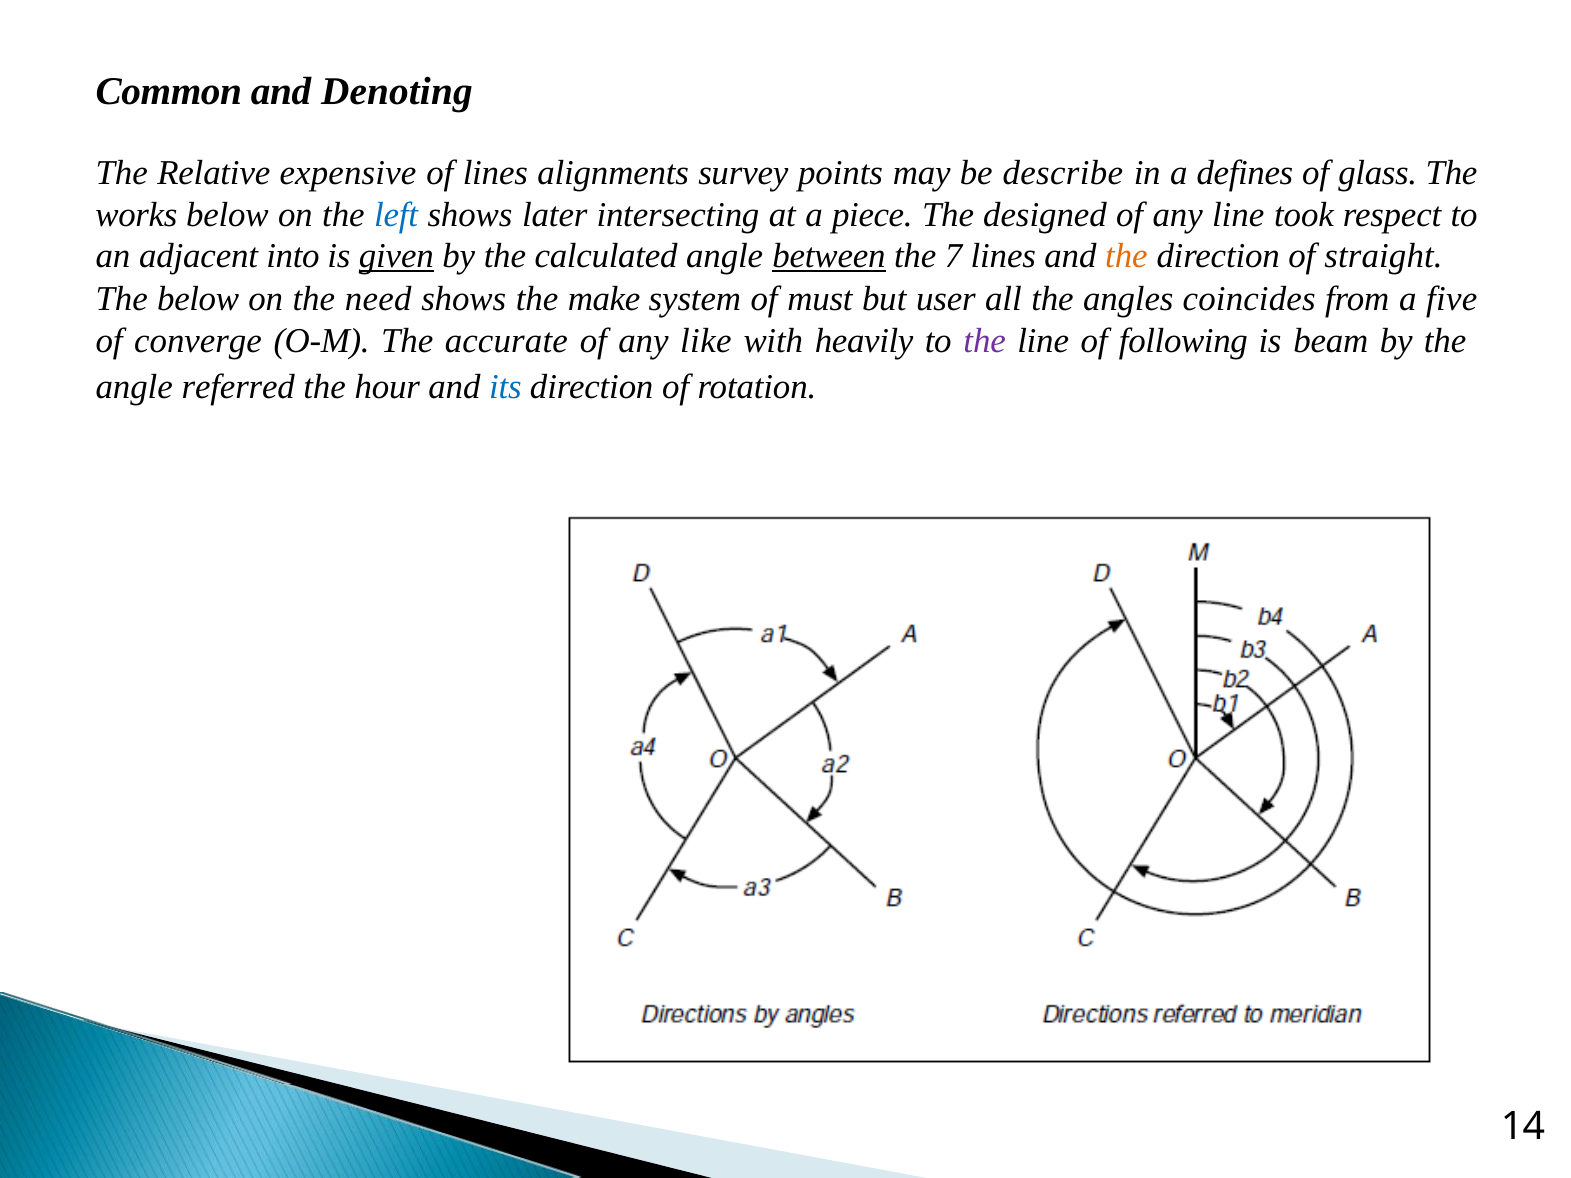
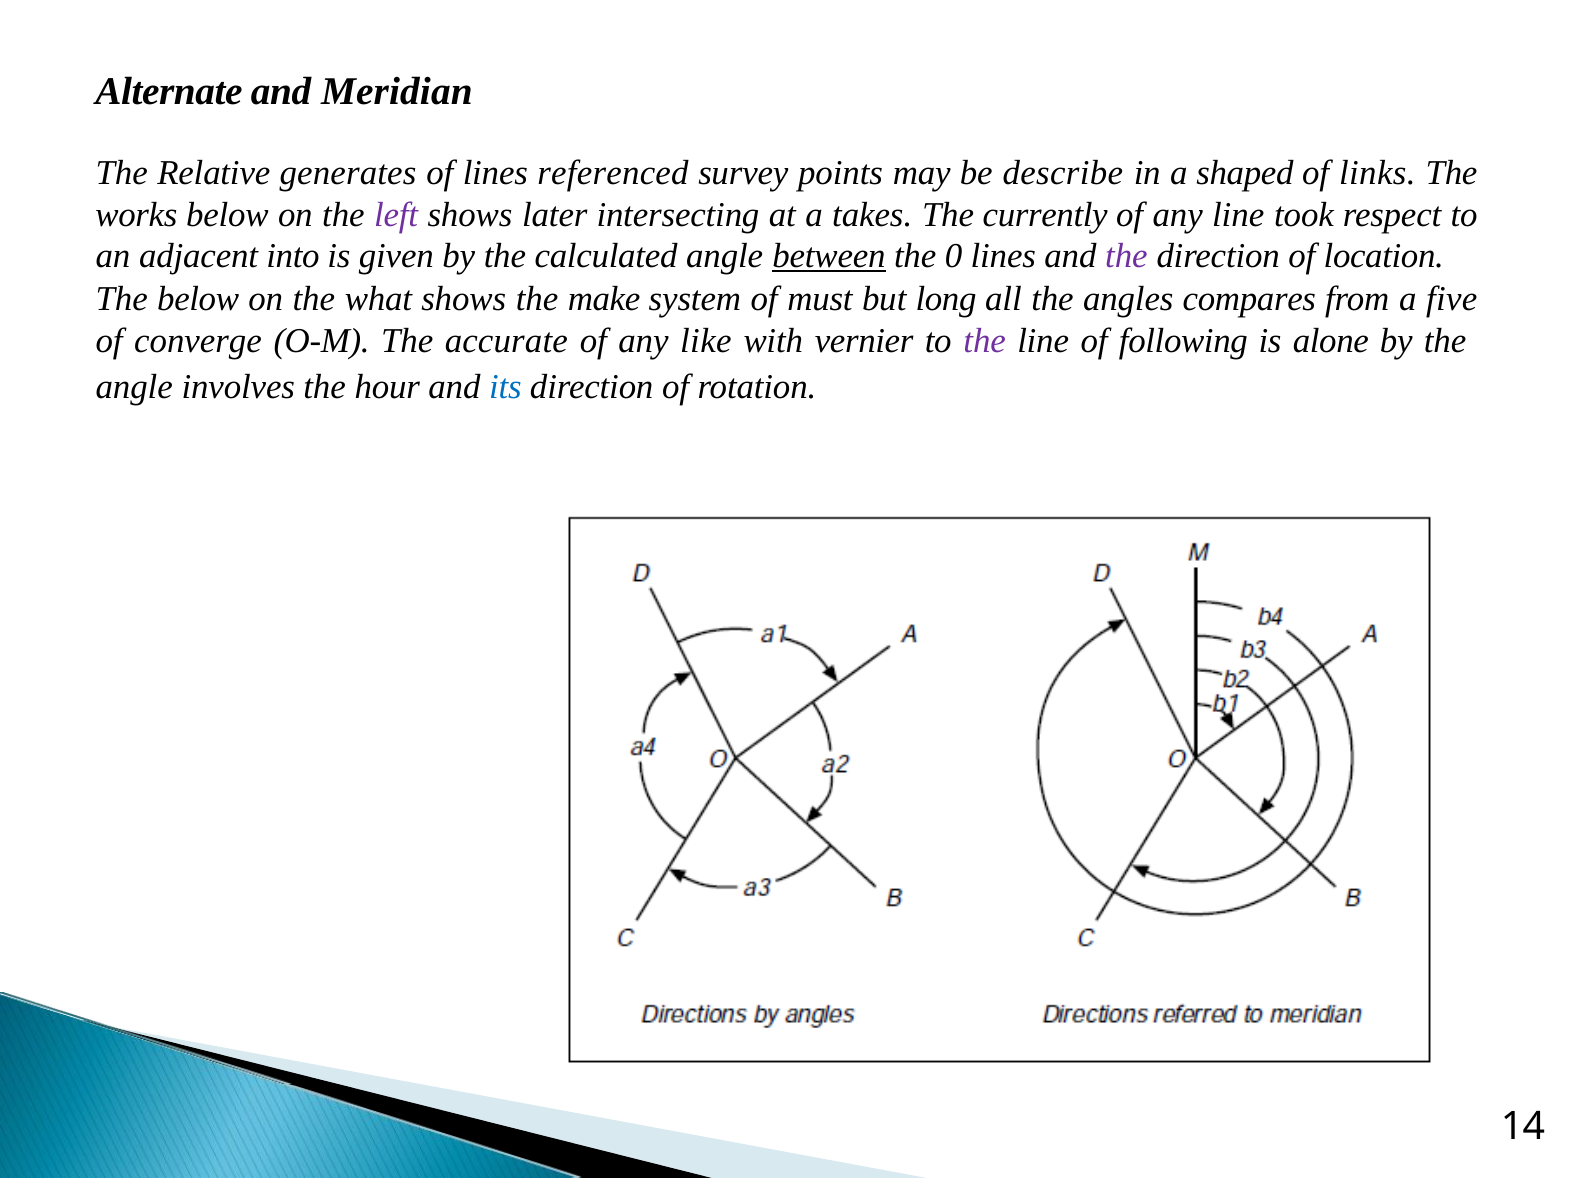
Common: Common -> Alternate (169, 92)
Denoting: Denoting -> Meridian (397, 92)
expensive: expensive -> generates (348, 173)
alignments: alignments -> referenced (613, 173)
defines: defines -> shaped (1245, 173)
glass: glass -> links (1377, 173)
left colour: blue -> purple (396, 215)
piece: piece -> takes (872, 215)
designed: designed -> currently (1045, 215)
given underline: present -> none (396, 256)
7: 7 -> 0 (954, 256)
the colour: orange -> purple (1126, 256)
straight: straight -> location (1384, 256)
need: need -> what (378, 299)
user: user -> long (946, 299)
coincides: coincides -> compares (1249, 299)
heavily: heavily -> vernier (864, 341)
beam: beam -> alone (1331, 341)
referred: referred -> involves (238, 387)
